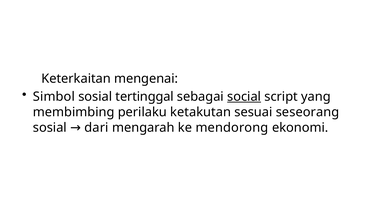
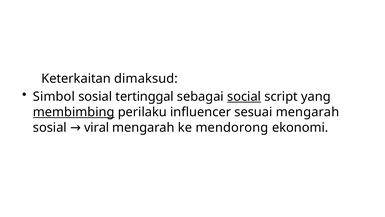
mengenai: mengenai -> dimaksud (146, 79)
membimbing underline: none -> present (74, 112)
ketakutan: ketakutan -> influencer (201, 112)
sesuai seseorang: seseorang -> mengarah (307, 112)
dari: dari -> viral (97, 127)
